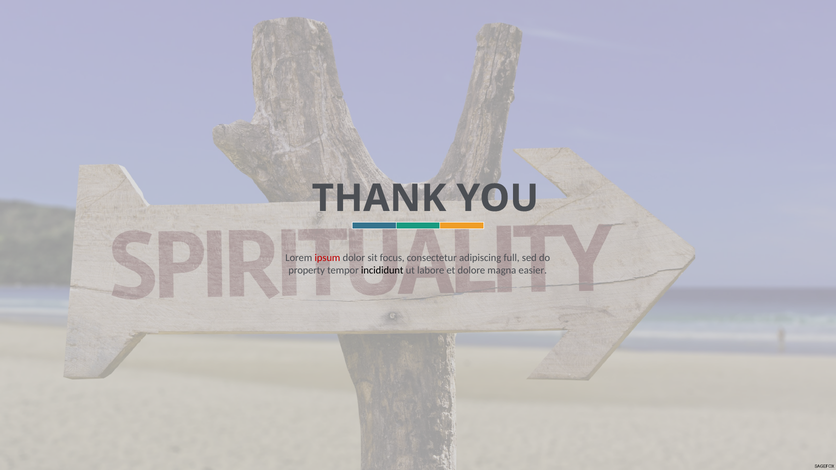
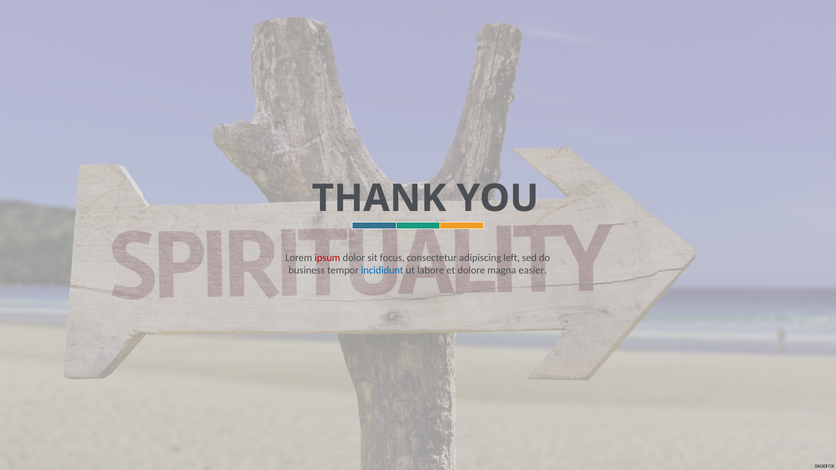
full: full -> left (512, 258)
property: property -> business (307, 271)
incididunt colour: black -> blue (382, 271)
